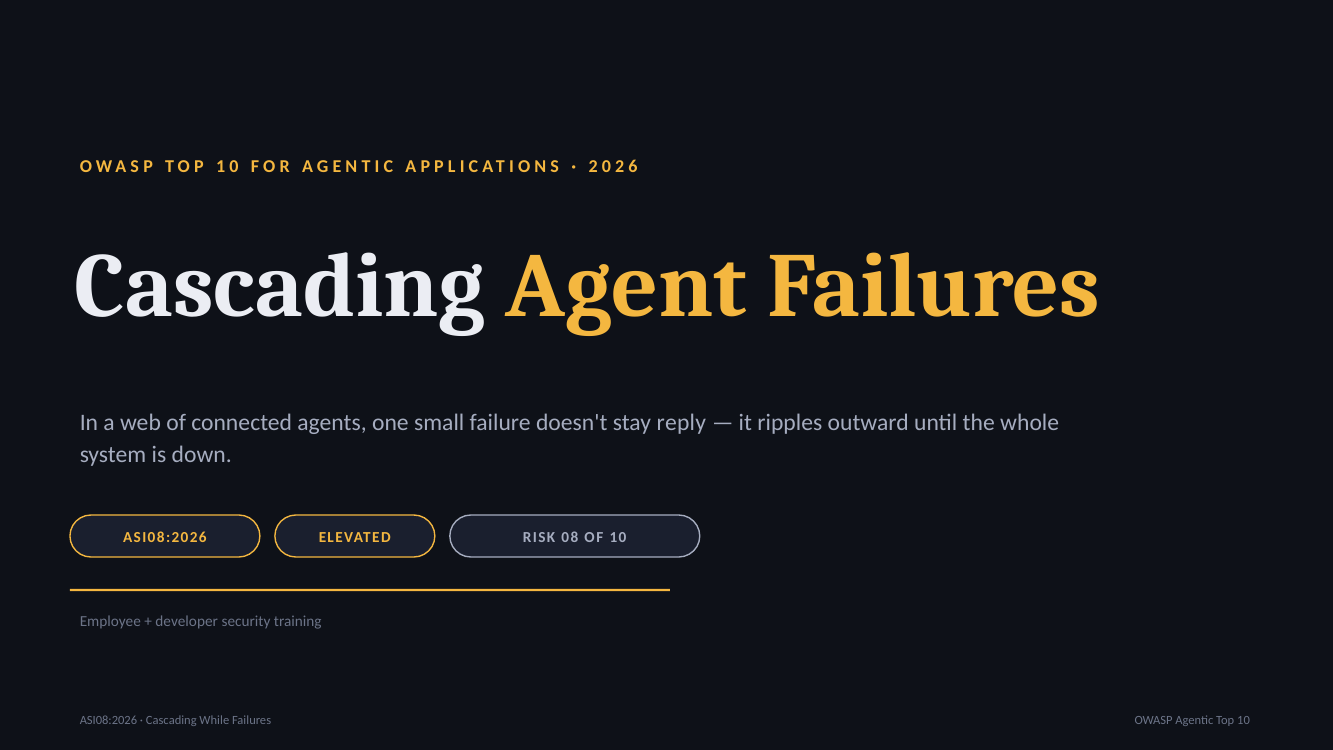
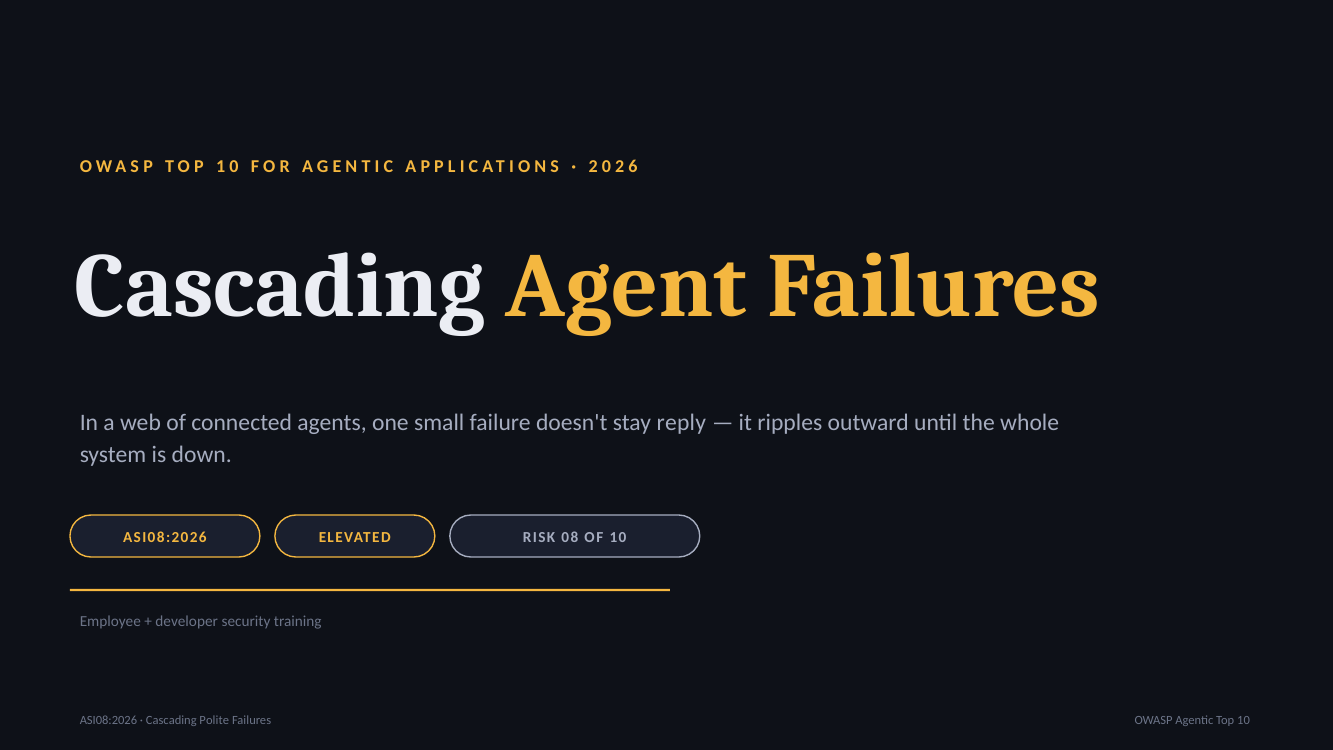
While: While -> Polite (214, 721)
